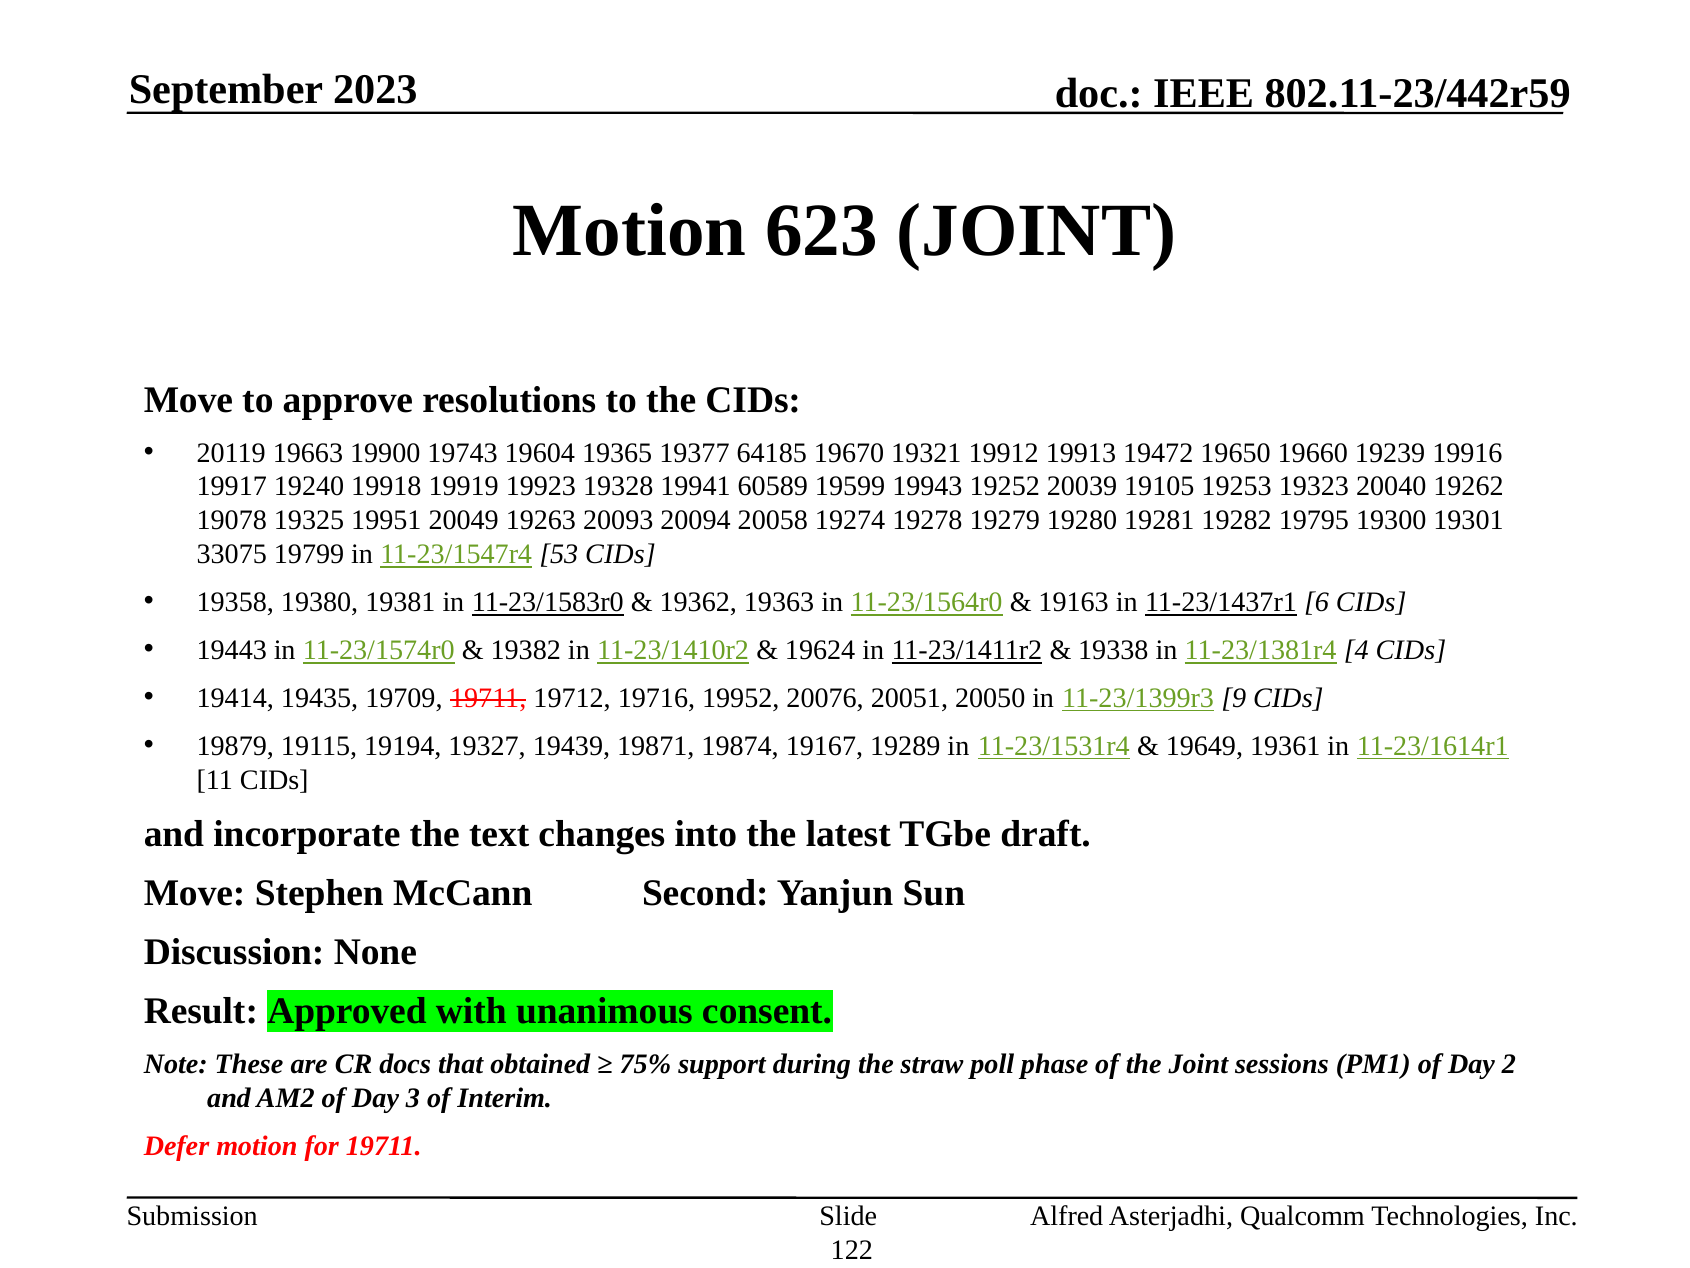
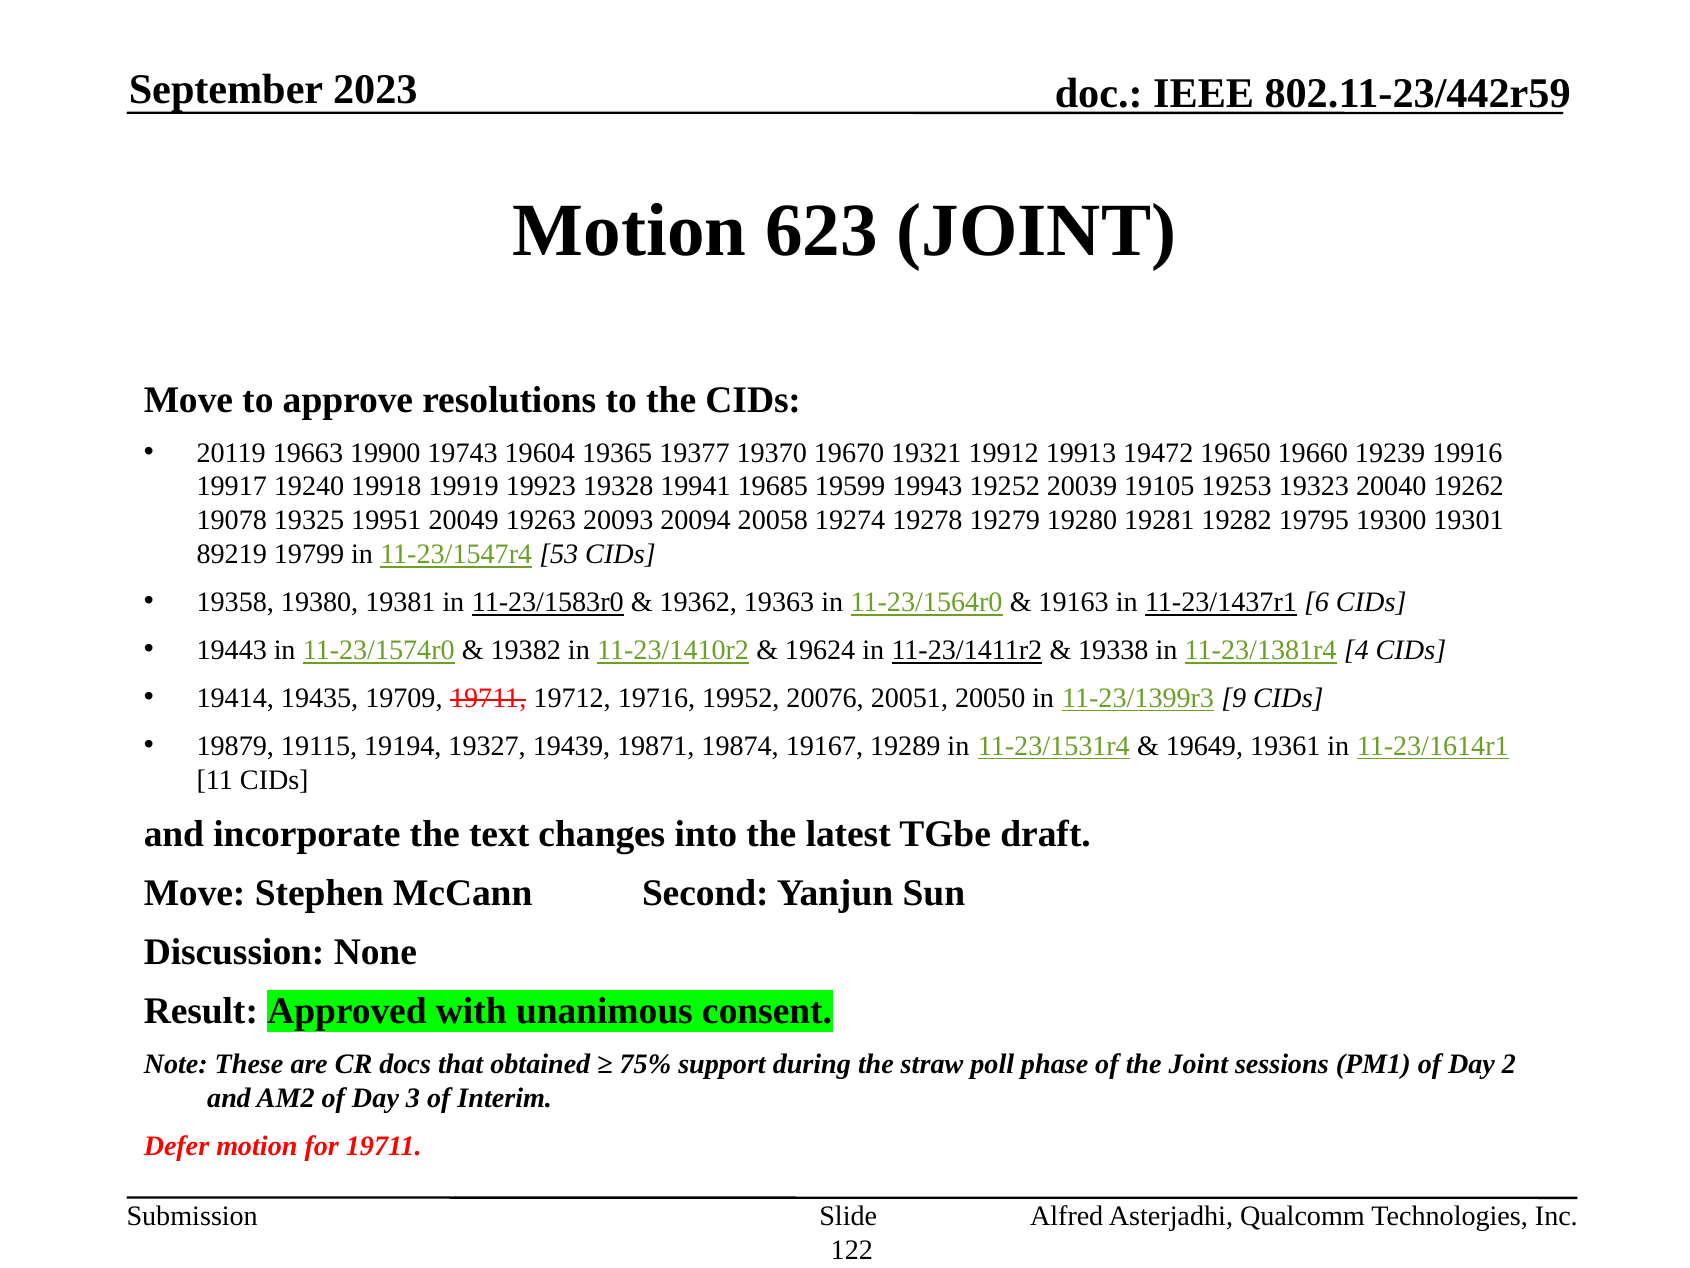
64185: 64185 -> 19370 (772, 453)
60589: 60589 -> 19685 (773, 486)
33075: 33075 -> 89219 (232, 554)
